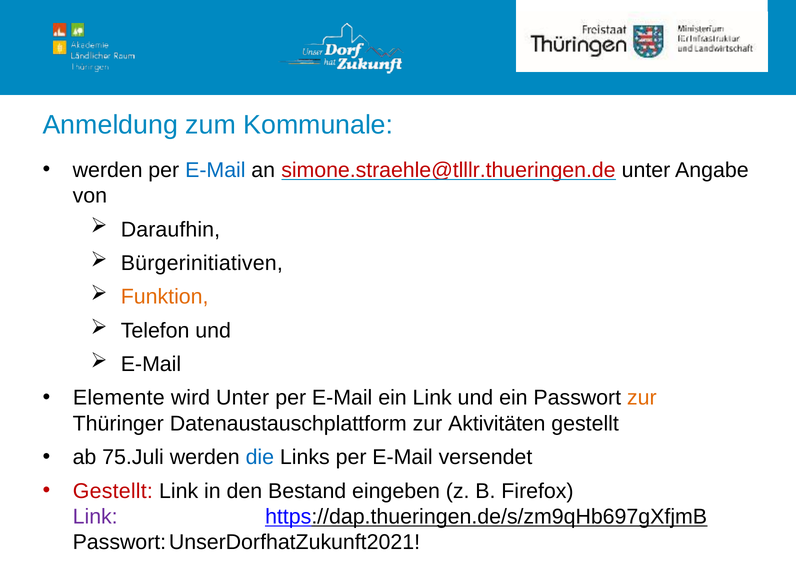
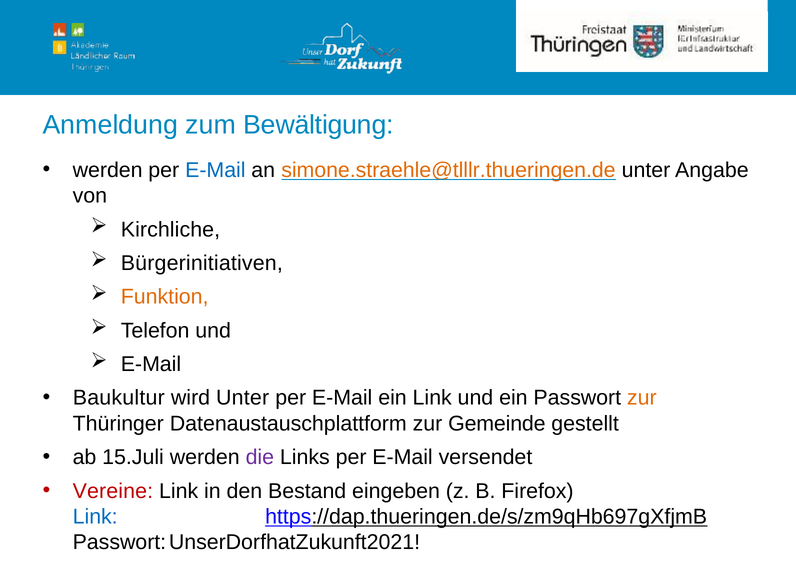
Kommunale: Kommunale -> Bewältigung (318, 125)
simone.straehle@tlllr.thueringen.de colour: red -> orange (448, 170)
Daraufhin: Daraufhin -> Kirchliche (170, 229)
Elemente: Elemente -> Baukultur (119, 398)
Aktivitäten: Aktivitäten -> Gemeinde (497, 424)
75.Juli: 75.Juli -> 15.Juli (133, 457)
die colour: blue -> purple (260, 457)
Gestellt: Gestellt -> Vereine (113, 491)
Link colour: purple -> blue (95, 517)
